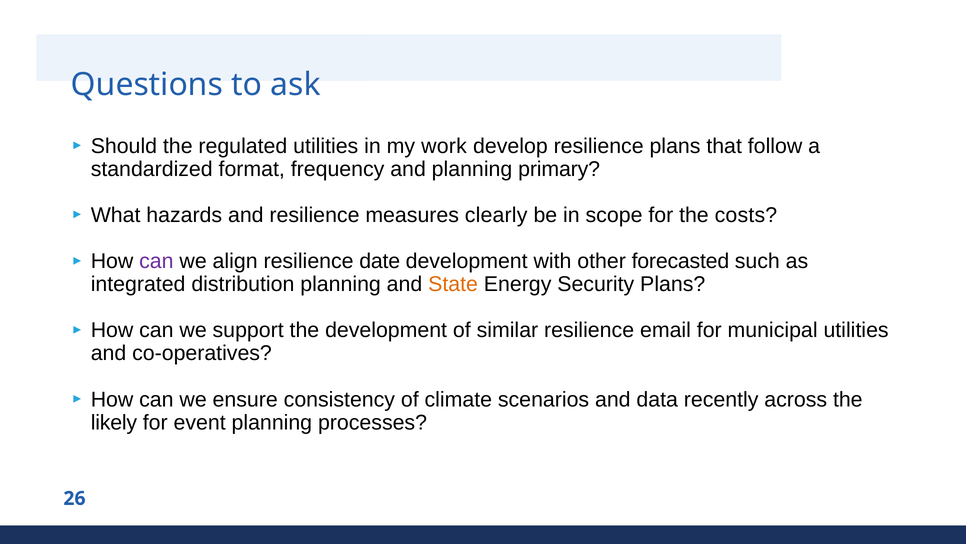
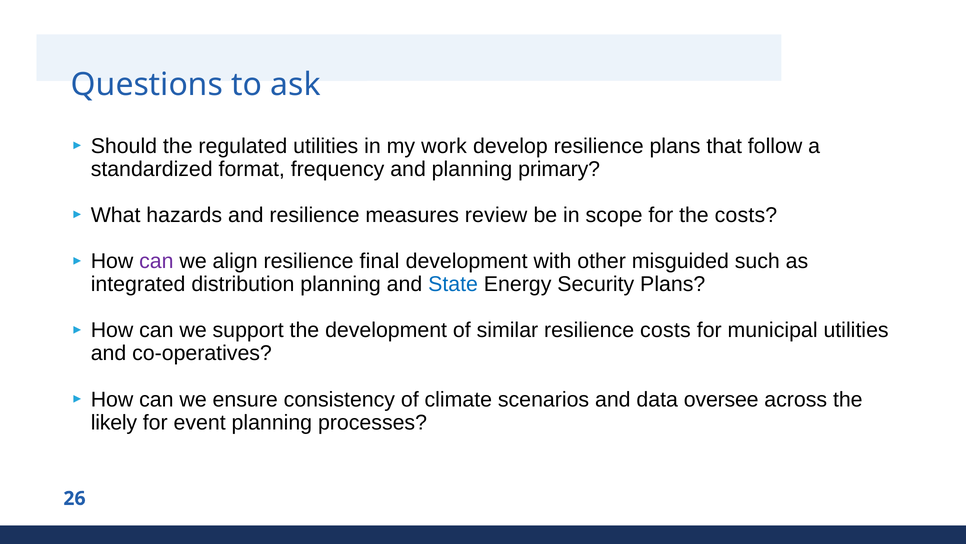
clearly: clearly -> review (496, 215)
date: date -> final (380, 261)
forecasted: forecasted -> misguided (680, 261)
State colour: orange -> blue (453, 284)
resilience email: email -> costs (665, 330)
recently: recently -> oversee (721, 399)
